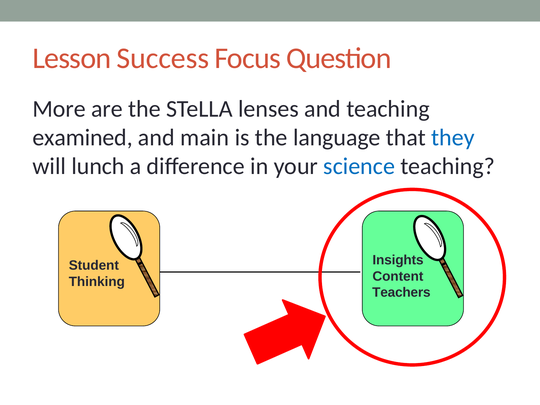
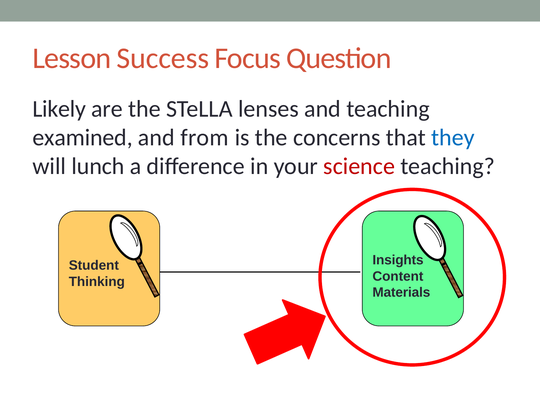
More: More -> Likely (59, 109)
main: main -> from (205, 138)
language: language -> concerns (337, 138)
science colour: blue -> red (359, 166)
Teachers: Teachers -> Materials (401, 292)
